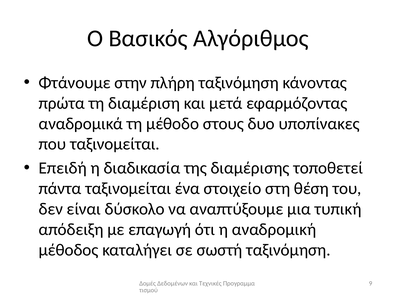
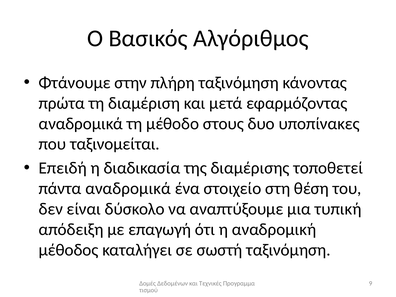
πάντα ταξινομείται: ταξινομείται -> αναδρομικά (128, 189)
